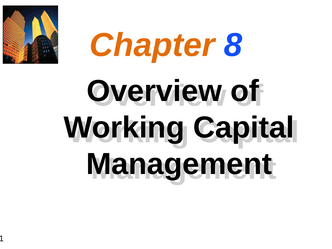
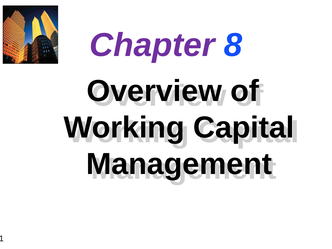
Chapter colour: orange -> purple (152, 45)
